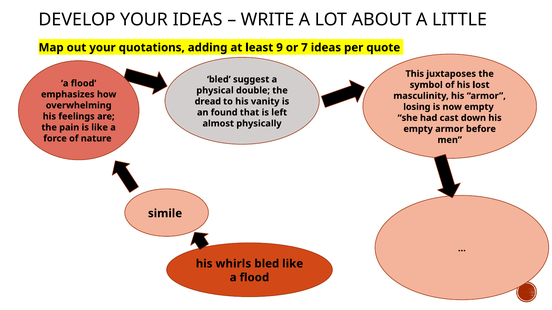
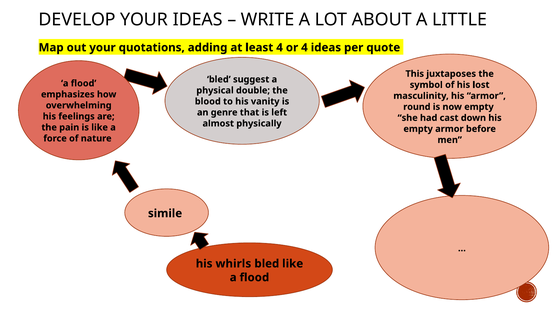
least 9: 9 -> 4 (280, 48)
or 7: 7 -> 4 (304, 48)
dread: dread -> blood (208, 102)
losing: losing -> round (417, 107)
found: found -> genre (224, 113)
